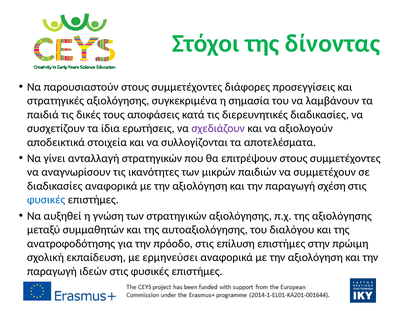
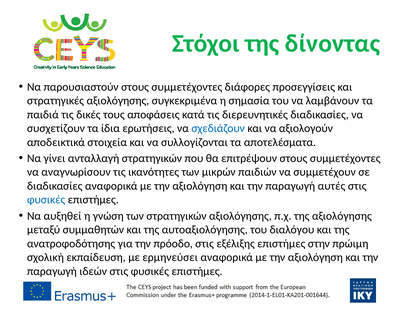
σχεδιάζουν colour: purple -> blue (218, 129)
σχέση: σχέση -> αυτές (331, 186)
επίλυση: επίλυση -> εξέλιξης (236, 244)
